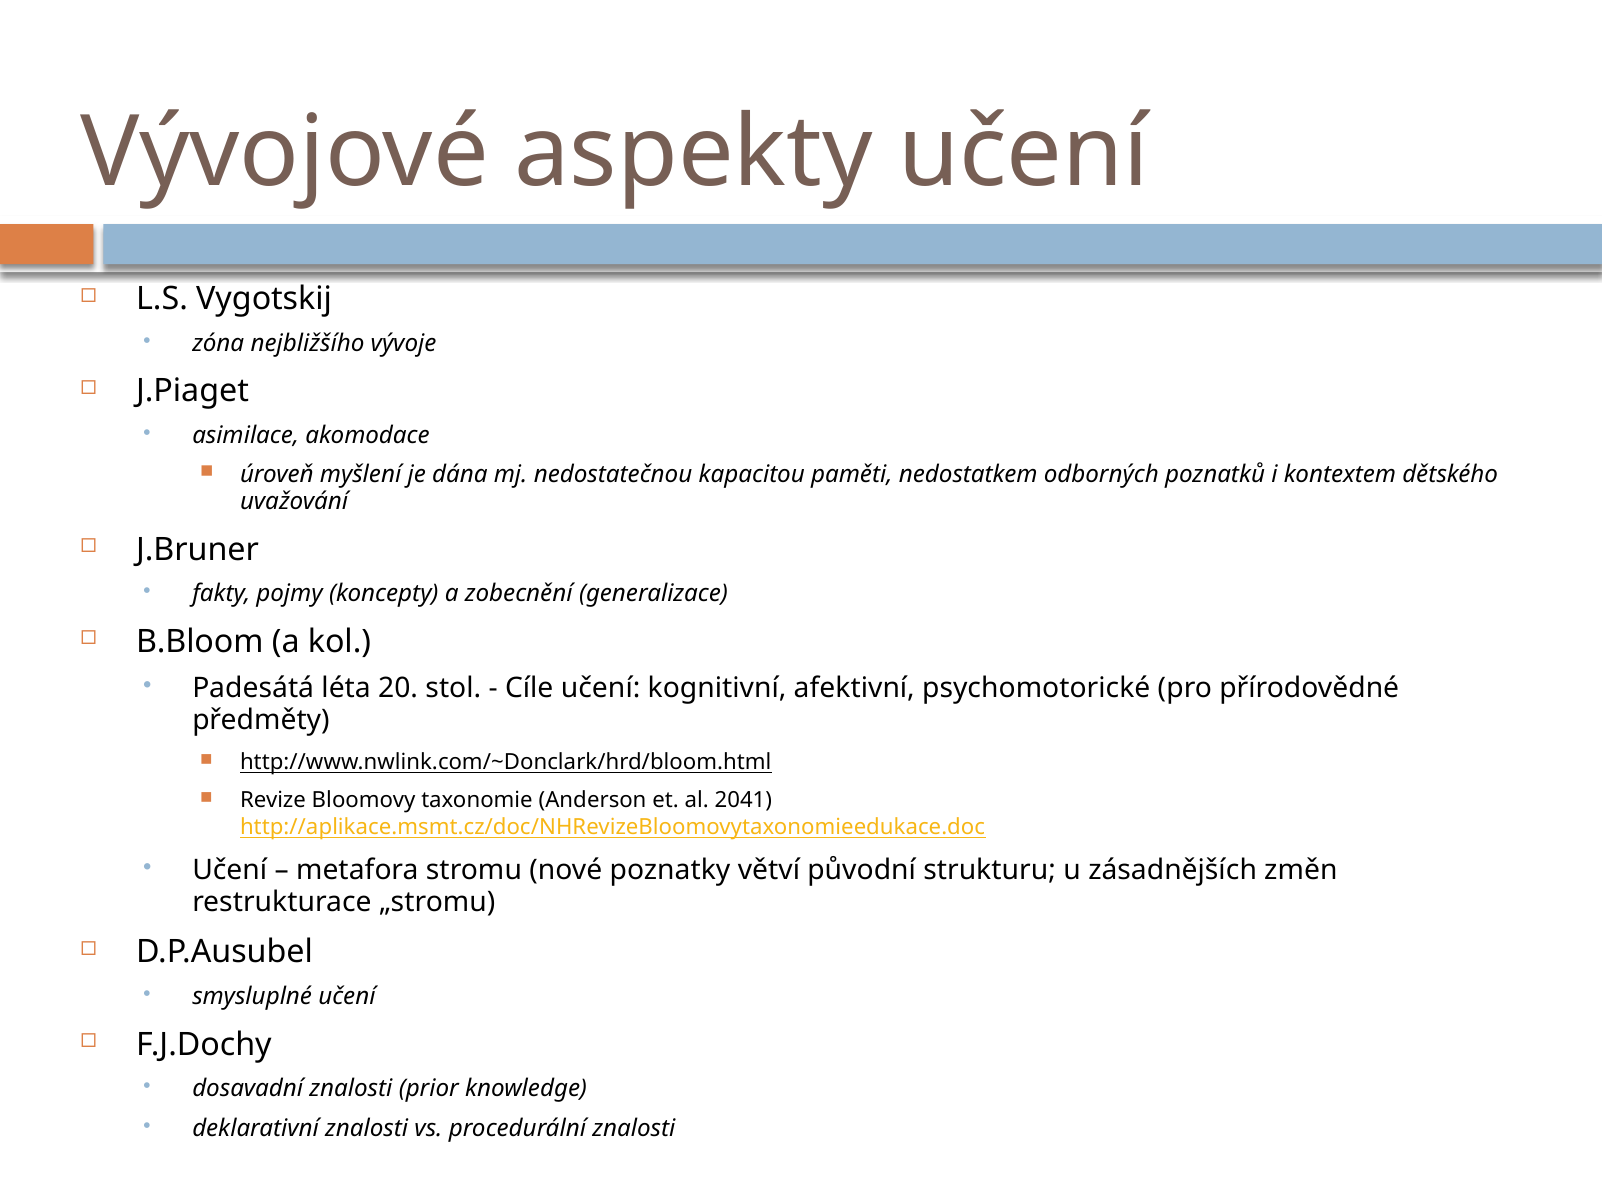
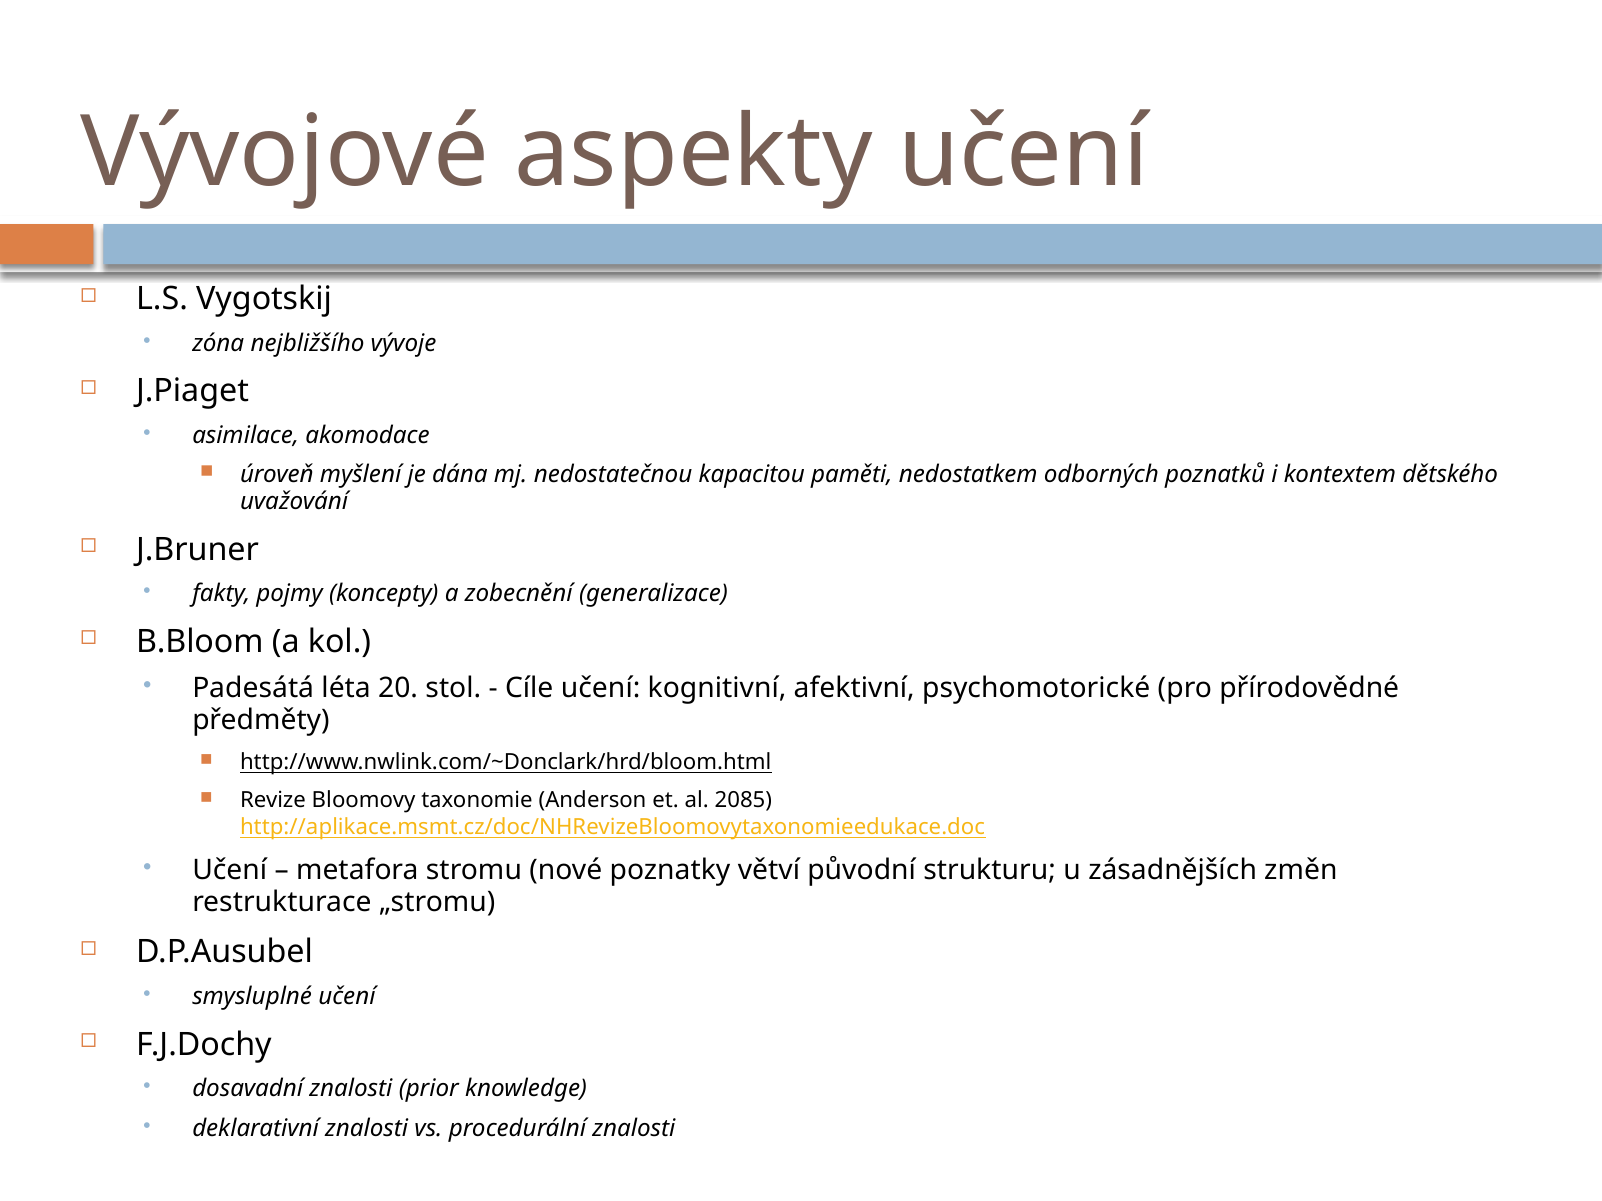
2041: 2041 -> 2085 (743, 800)
